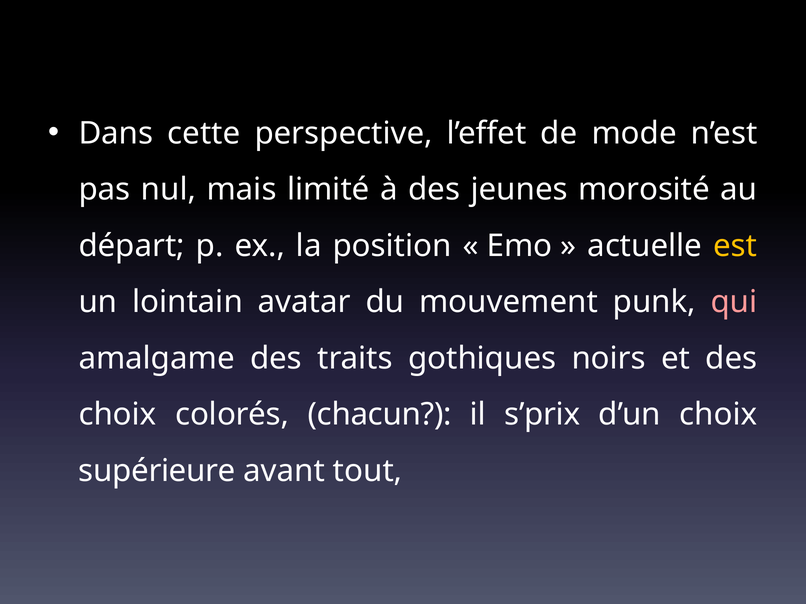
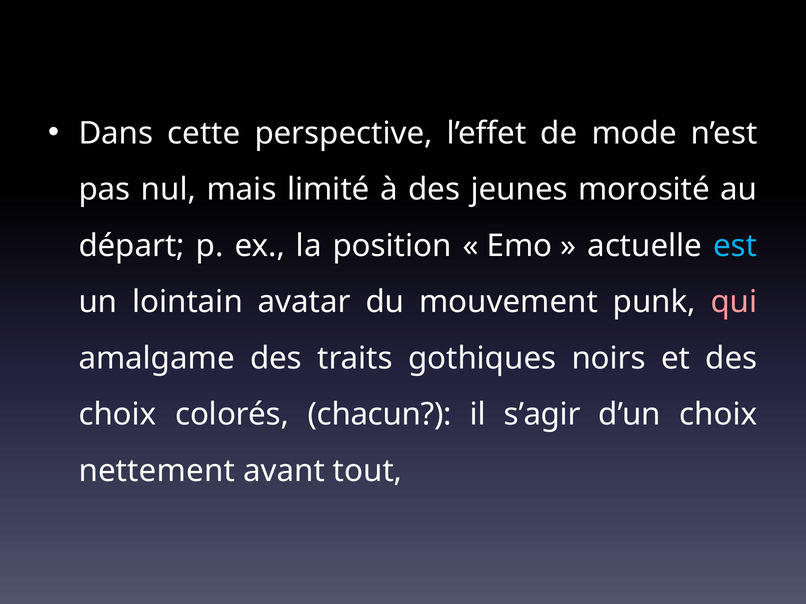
est colour: yellow -> light blue (735, 246)
s’prix: s’prix -> s’agir (542, 415)
supérieure: supérieure -> nettement (157, 471)
